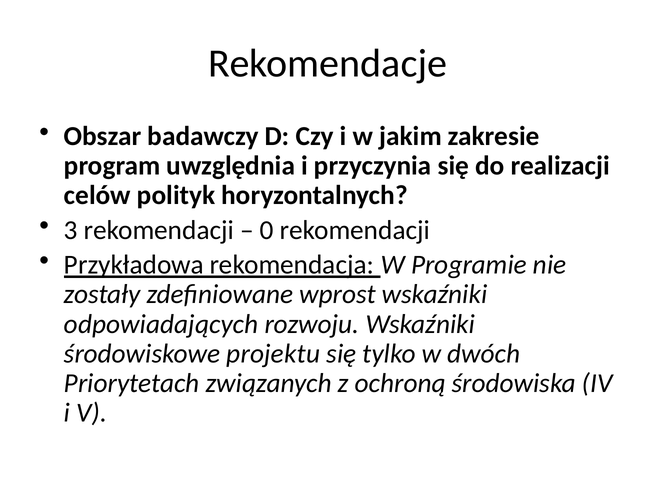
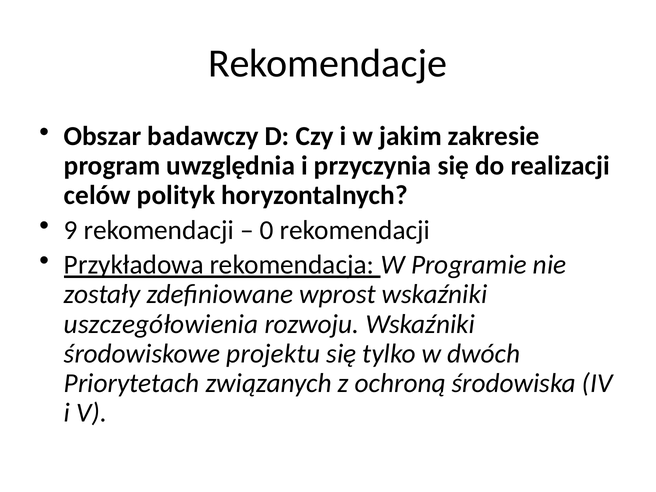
3: 3 -> 9 (71, 230)
odpowiadających: odpowiadających -> uszczegółowienia (161, 324)
